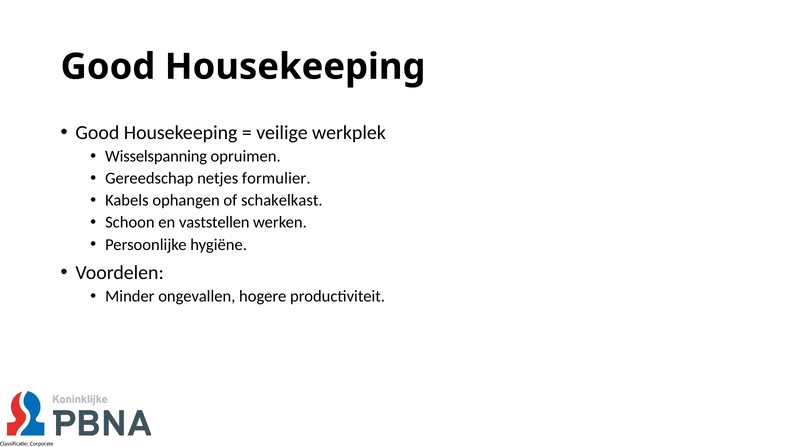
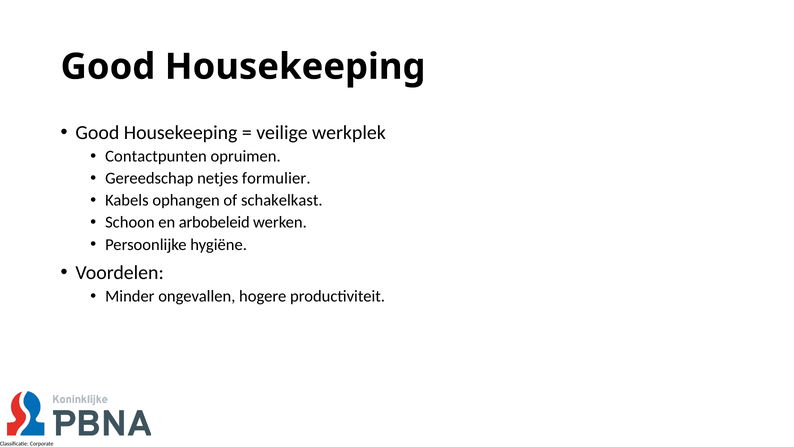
Wisselspanning: Wisselspanning -> Contactpunten (156, 156)
vaststellen: vaststellen -> arbobeleid (214, 222)
